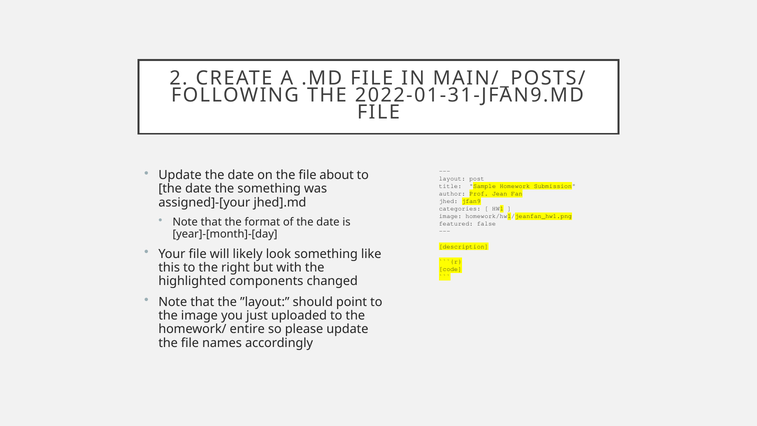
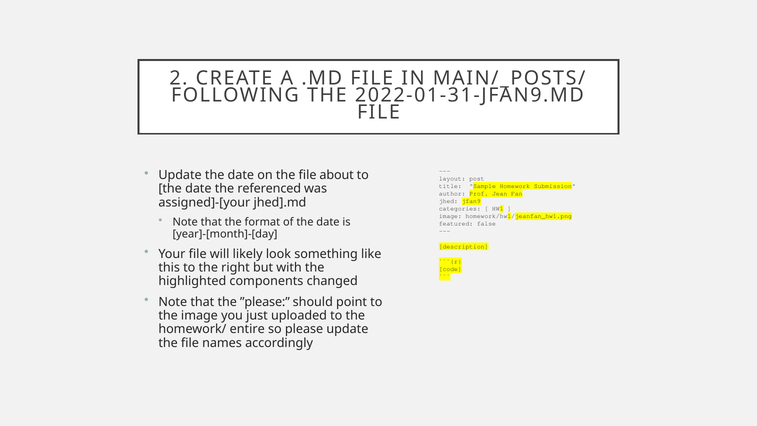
the something: something -> referenced (269, 189)
”layout: ”layout -> ”please (265, 302)
